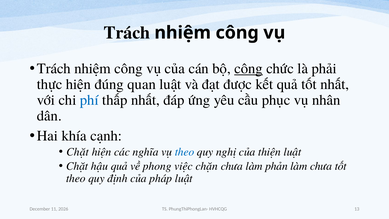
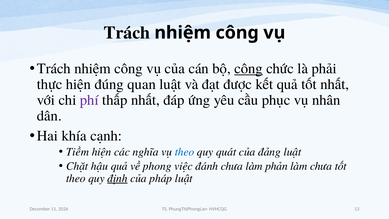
phí colour: blue -> purple (89, 100)
Chặt: Chặt -> Tiềm (78, 152)
nghị: nghị -> quát (226, 152)
thiện: thiện -> đảng (270, 152)
chặn: chặn -> đánh (207, 166)
định underline: none -> present (117, 178)
